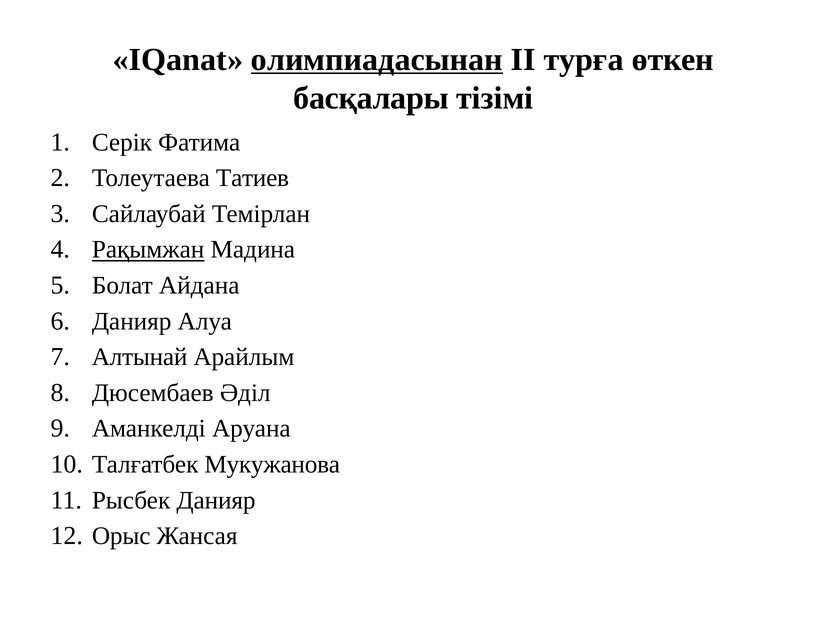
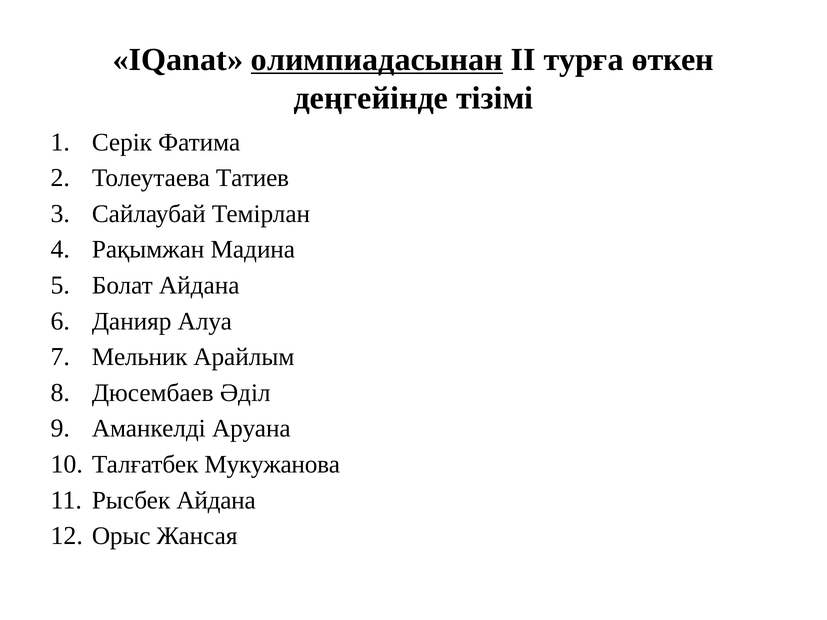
басқалары: басқалары -> деңгейінде (371, 98)
Рақымжан underline: present -> none (148, 250)
Алтынай: Алтынай -> Мельник (140, 357)
Рысбек Данияр: Данияр -> Айдана (216, 500)
